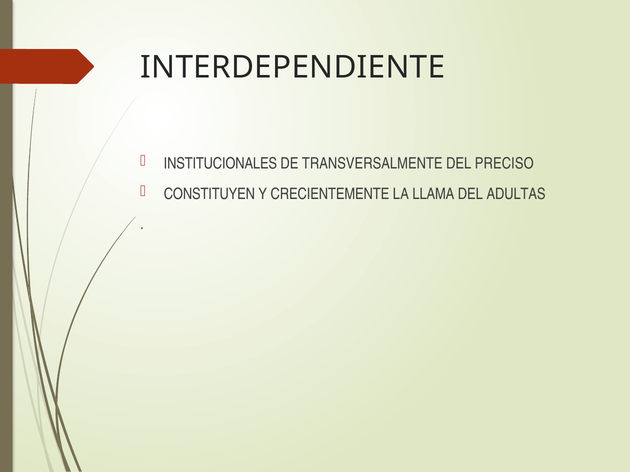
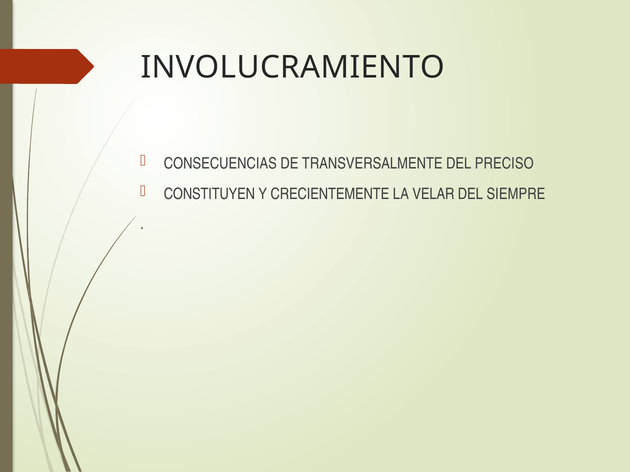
INTERDEPENDIENTE: INTERDEPENDIENTE -> INVOLUCRAMIENTO (293, 67)
INSTITUCIONALES: INSTITUCIONALES -> CONSECUENCIAS (220, 164)
LLAMA: LLAMA -> VELAR (433, 194)
ADULTAS: ADULTAS -> SIEMPRE (516, 194)
